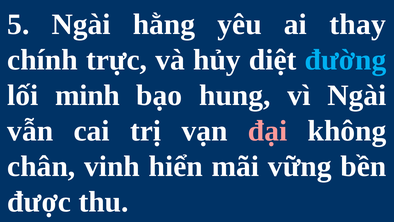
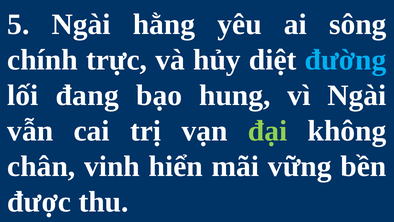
thay: thay -> sông (358, 24)
minh: minh -> đang (87, 95)
đại colour: pink -> light green (268, 131)
